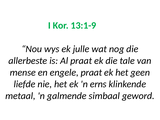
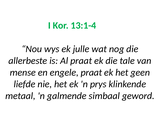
13:1-9: 13:1-9 -> 13:1-4 (83, 25)
erns: erns -> prys (98, 84)
